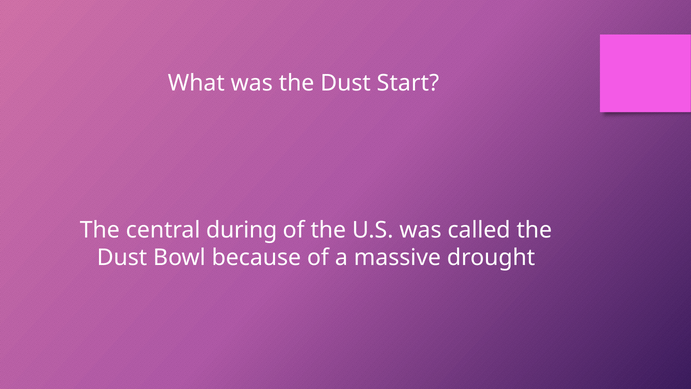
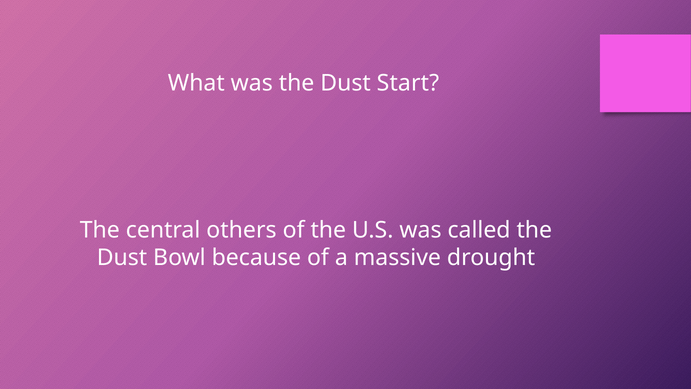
during: during -> others (241, 230)
